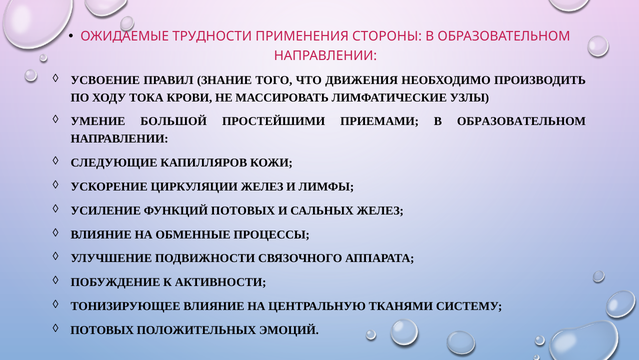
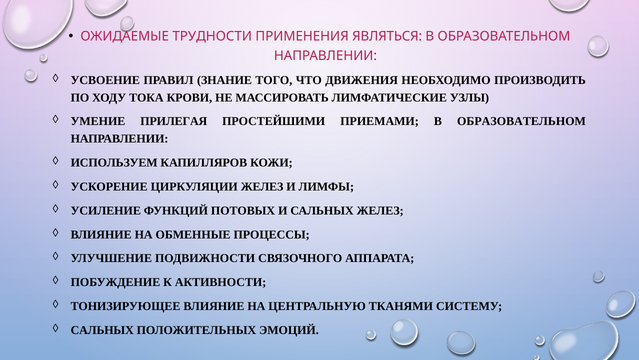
СТОРОНЫ: СТОРОНЫ -> ЯВЛЯТЬСЯ (387, 36)
БОЛЬШОЙ: БОЛЬШОЙ -> ПРИЛЕГАЯ (174, 121)
СЛЕДУЮЩИЕ: СЛЕДУЮЩИЕ -> ИСПОЛЬЗУЕМ (114, 162)
ПОТОВЫХ: ПОТОВЫХ -> САЛЬНЫХ (102, 330)
